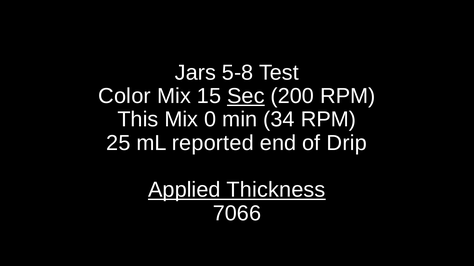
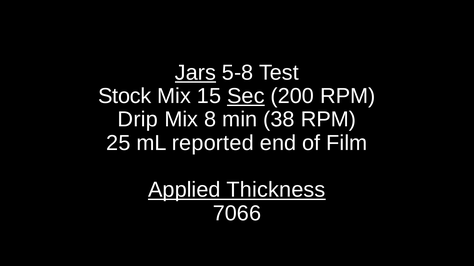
Jars underline: none -> present (195, 73)
Color: Color -> Stock (125, 96)
This: This -> Drip (138, 120)
0: 0 -> 8 (210, 120)
34: 34 -> 38 (279, 120)
Drip: Drip -> Film (347, 143)
